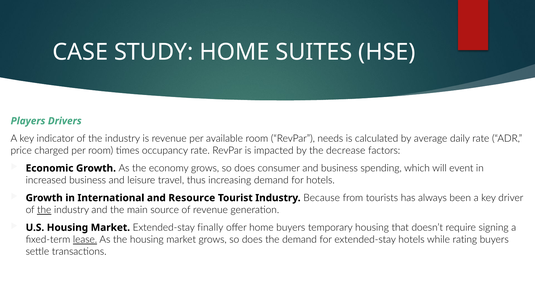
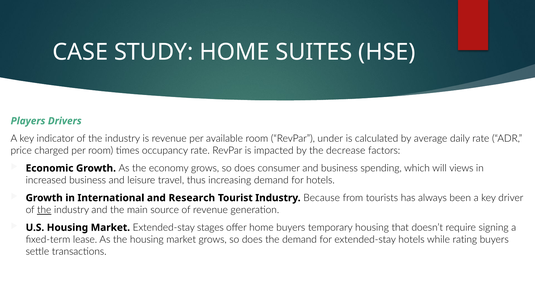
needs: needs -> under (330, 139)
event: event -> views (461, 168)
Resource: Resource -> Research (192, 198)
finally: finally -> stages (210, 228)
lease underline: present -> none (85, 240)
